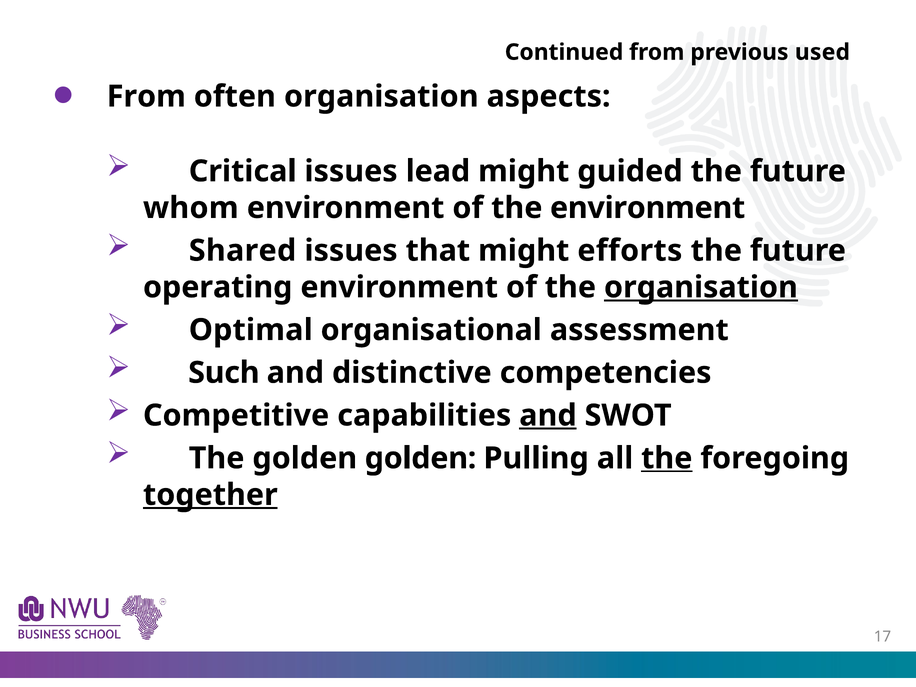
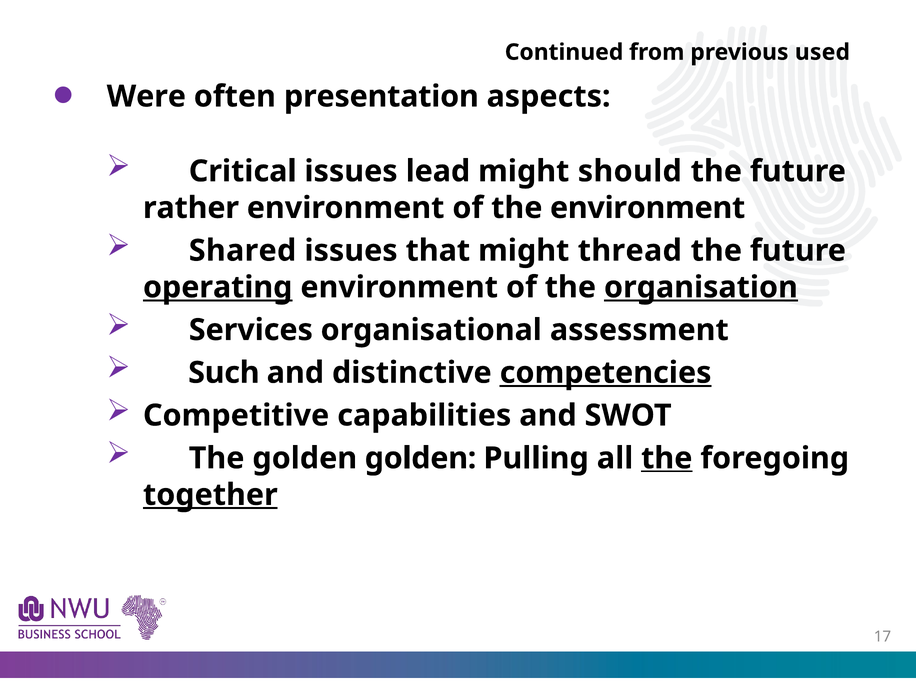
From: From -> Were (146, 96)
often organisation: organisation -> presentation (381, 96)
guided: guided -> should (630, 171)
whom: whom -> rather (191, 208)
efforts: efforts -> thread (630, 251)
operating underline: none -> present (218, 287)
Optimal: Optimal -> Services (251, 330)
competencies underline: none -> present (606, 373)
and underline: present -> none (548, 415)
